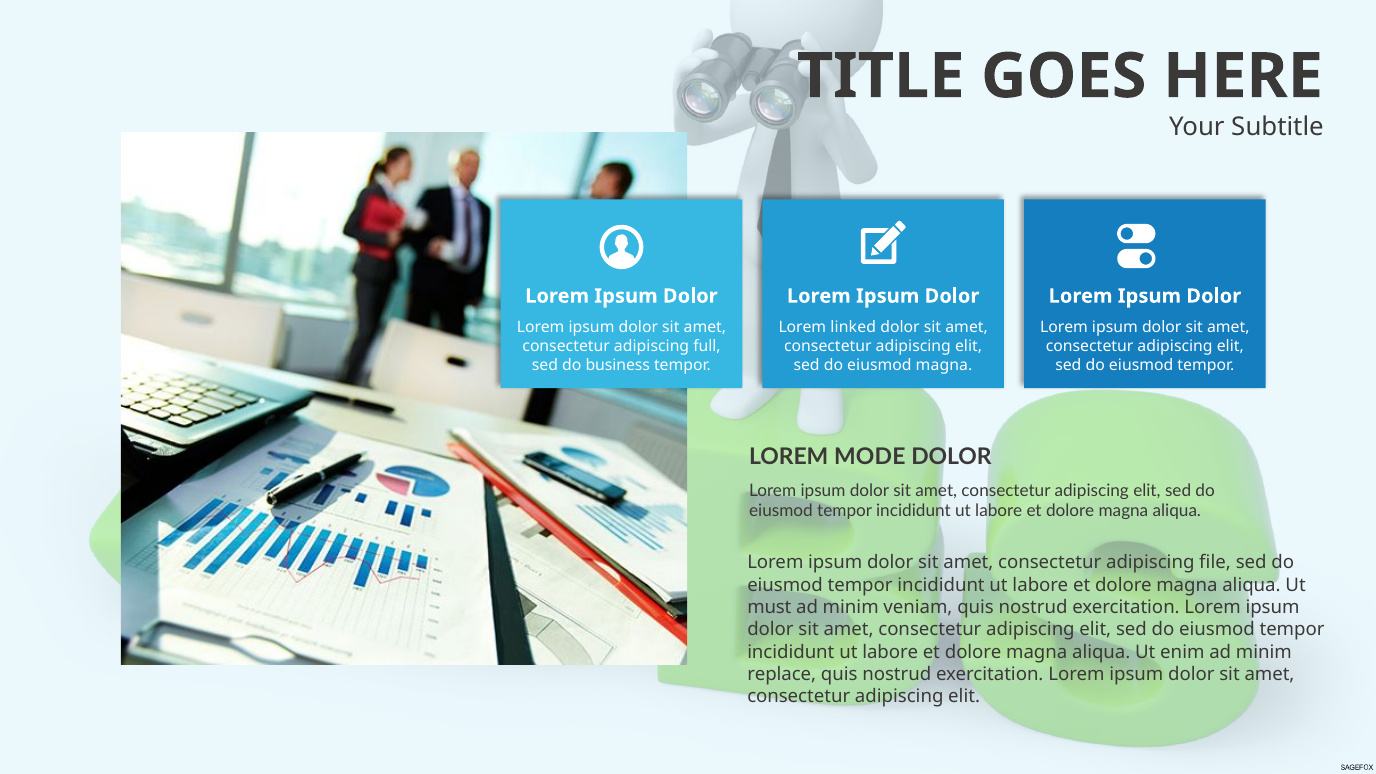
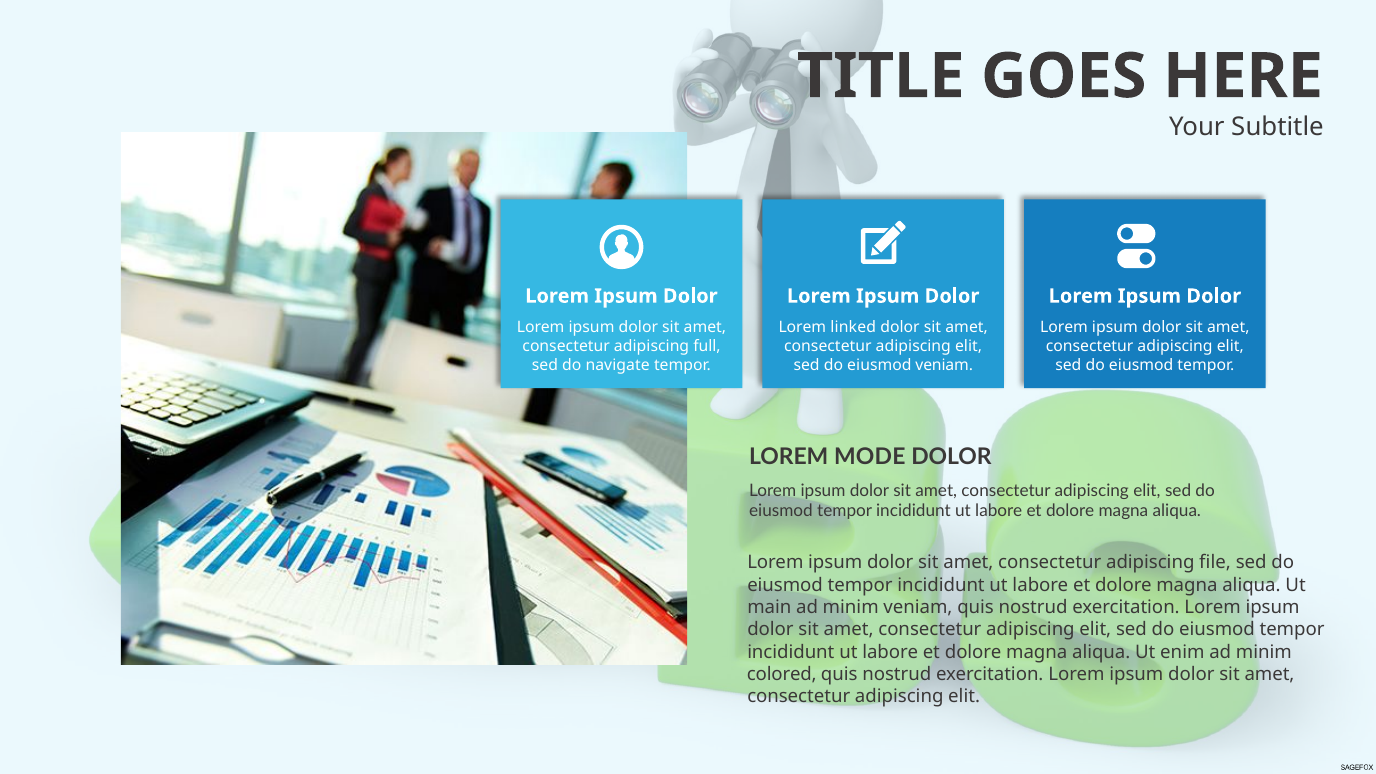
business: business -> navigate (618, 365)
eiusmod magna: magna -> veniam (944, 365)
must: must -> main (769, 607)
replace: replace -> colored (782, 674)
